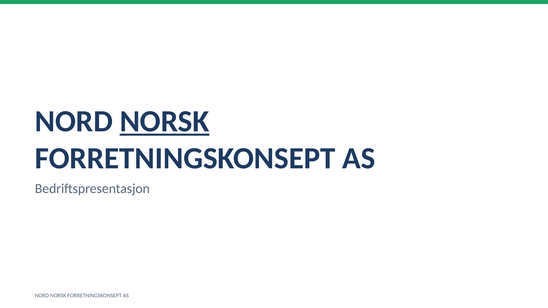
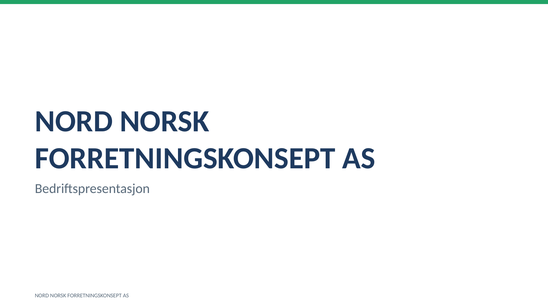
NORSK underline: present -> none (165, 122)
